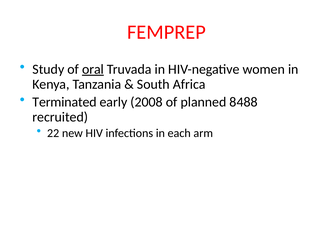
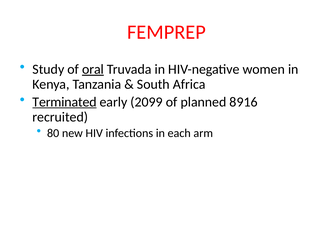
Terminated underline: none -> present (65, 102)
2008: 2008 -> 2099 (147, 102)
8488: 8488 -> 8916 (244, 102)
22: 22 -> 80 (53, 133)
